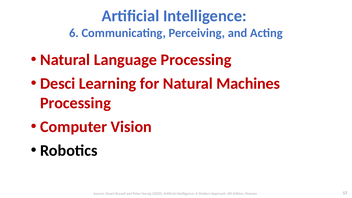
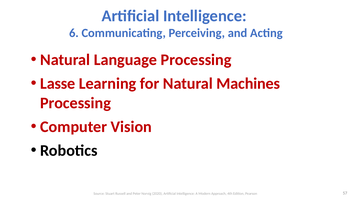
Desci: Desci -> Lasse (58, 84)
